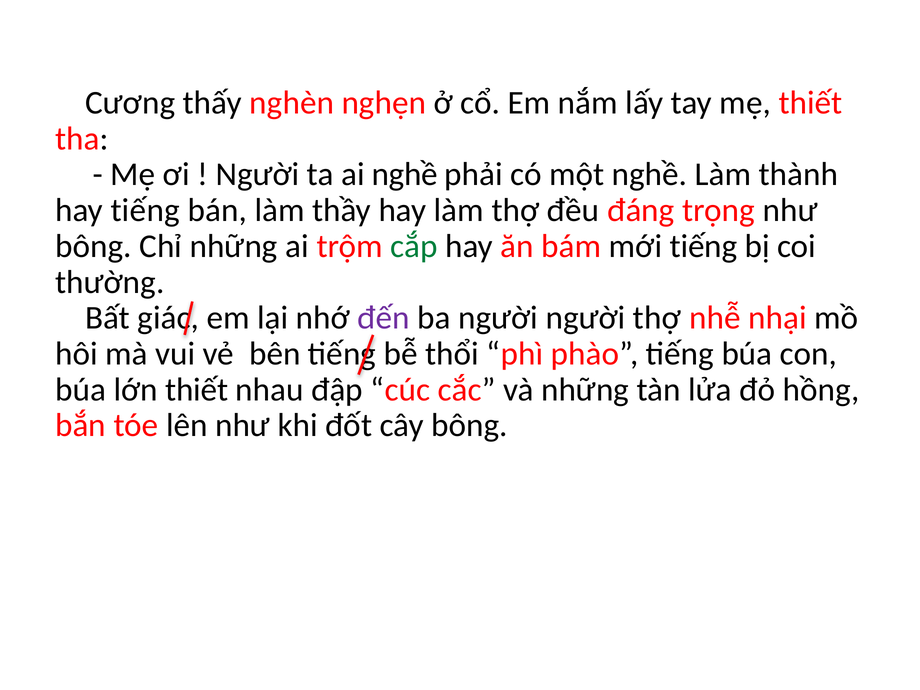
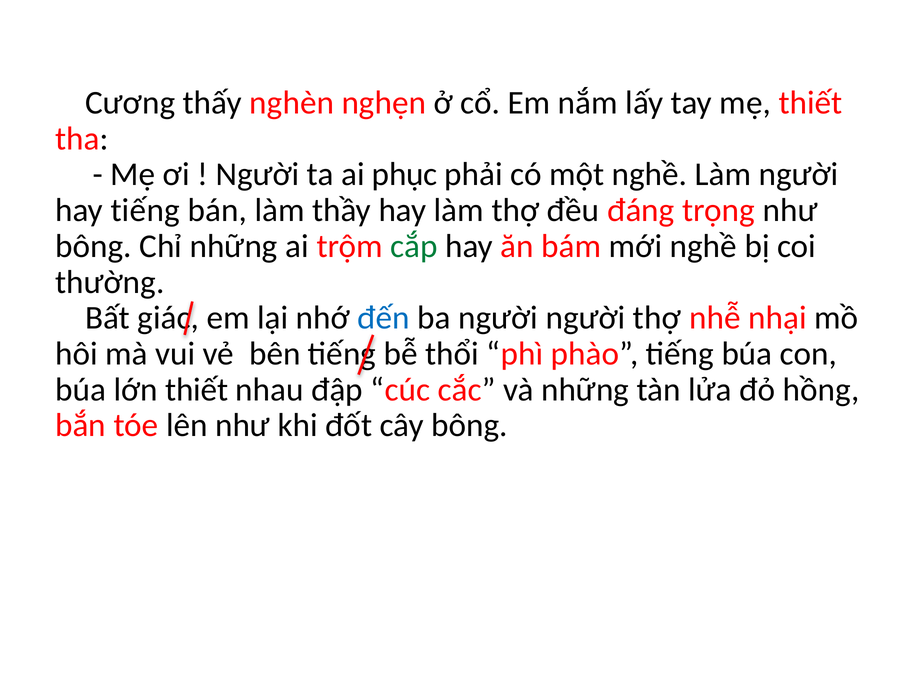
ai nghề: nghề -> phục (405, 175)
Làm thành: thành -> người (798, 175)
mới tiếng: tiếng -> nghề (703, 246)
đến colour: purple -> blue (383, 318)
